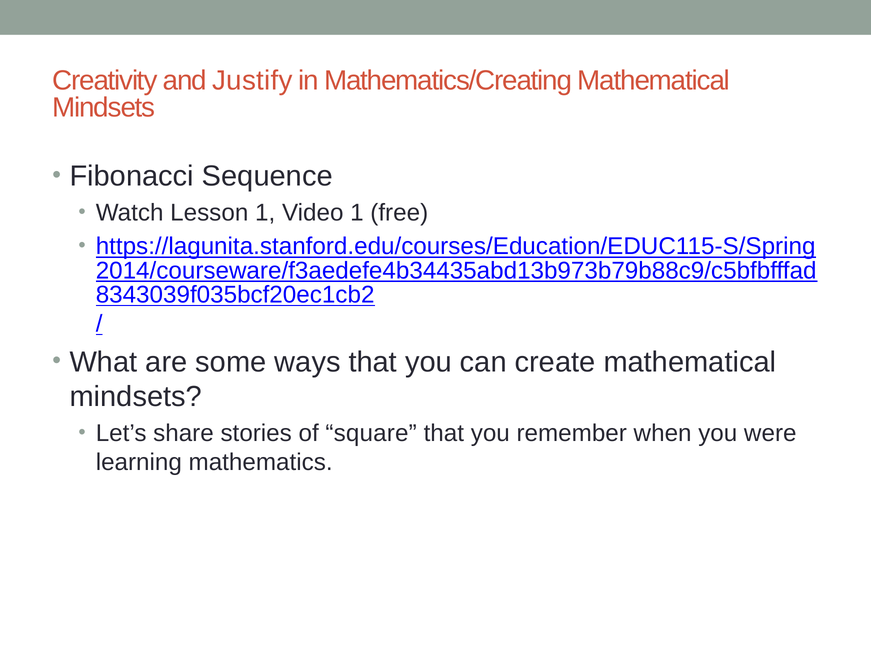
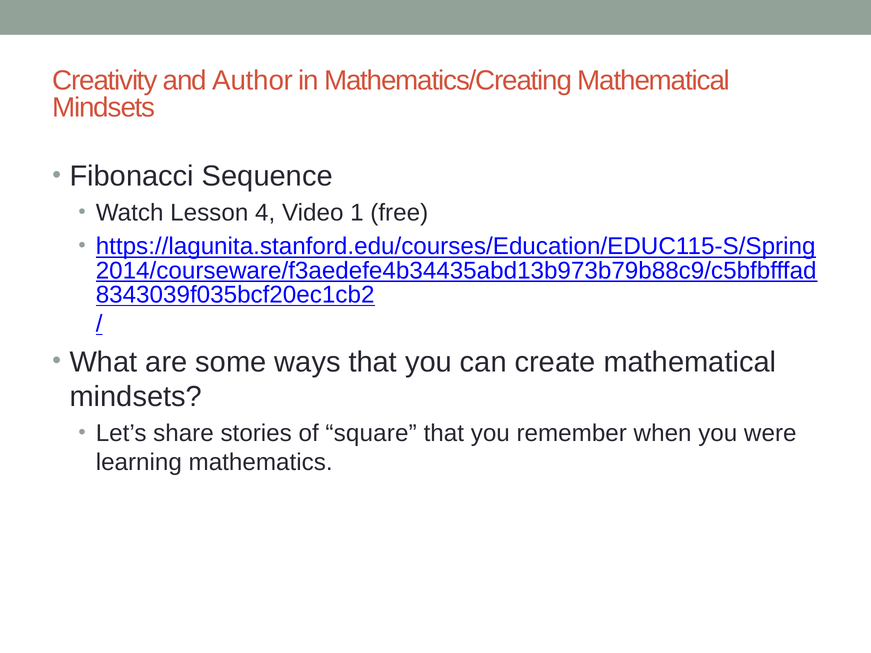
Justify: Justify -> Author (253, 81)
Lesson 1: 1 -> 4 (265, 213)
